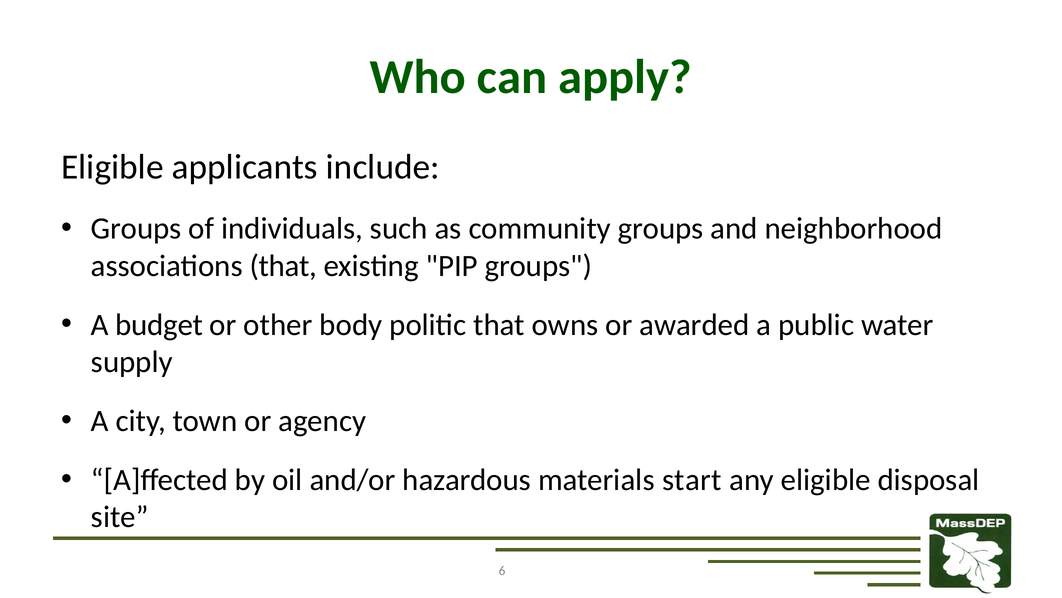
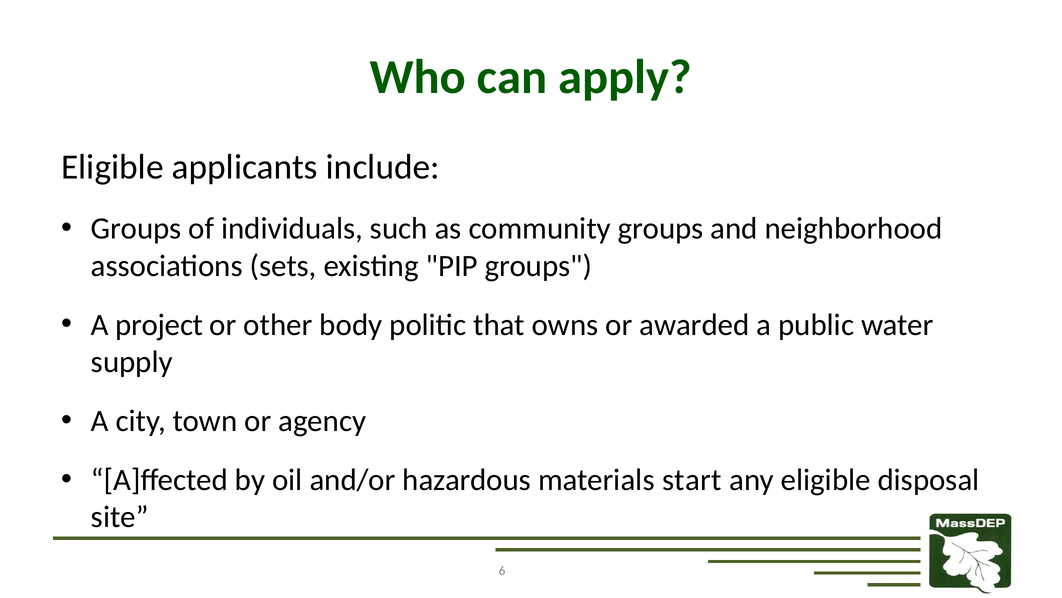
associations that: that -> sets (283, 266)
budget: budget -> project (159, 324)
